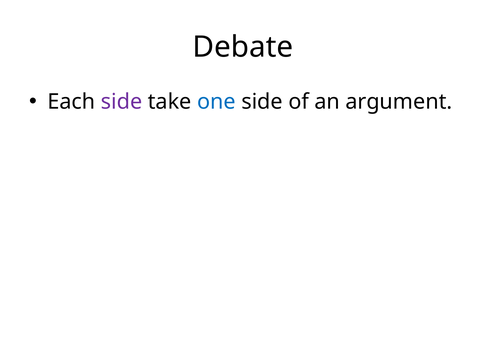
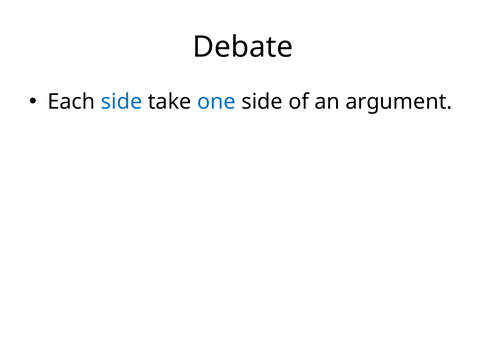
side colour: purple -> blue (122, 102)
